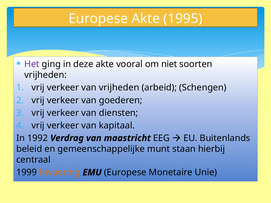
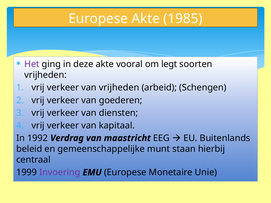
1995: 1995 -> 1985 (183, 19)
niet: niet -> legt (169, 64)
Invoering colour: orange -> purple (60, 173)
